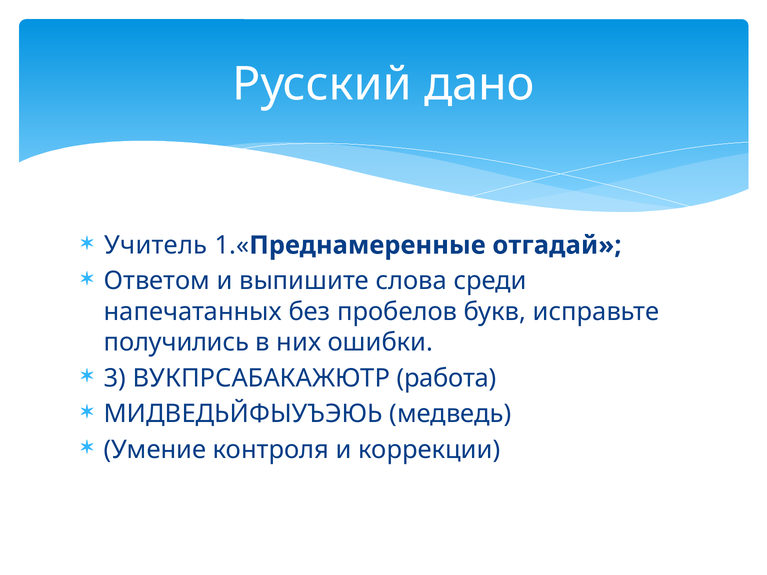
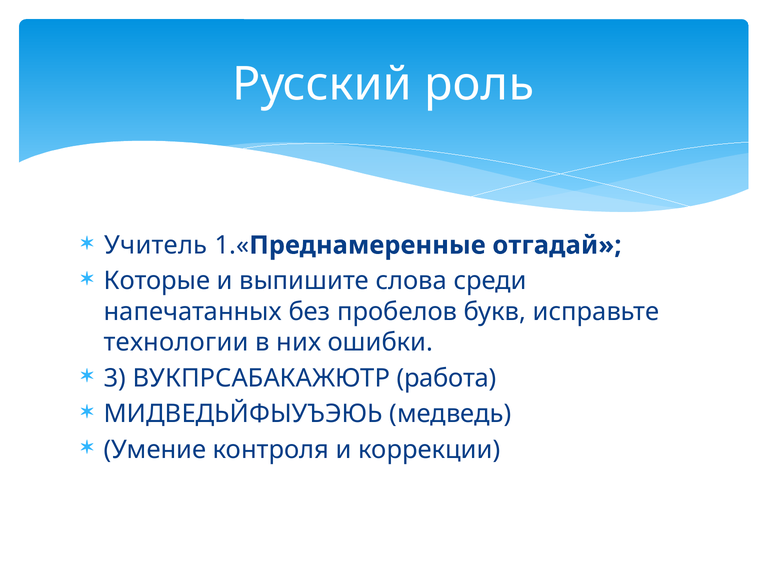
дано: дано -> роль (479, 84)
Ответом: Ответом -> Которые (157, 281)
получились: получились -> технологии (176, 343)
